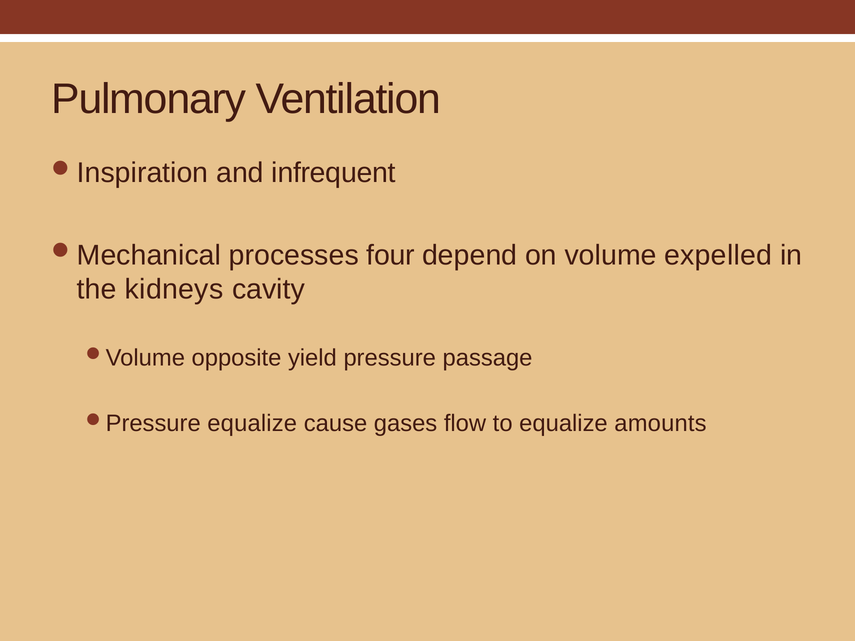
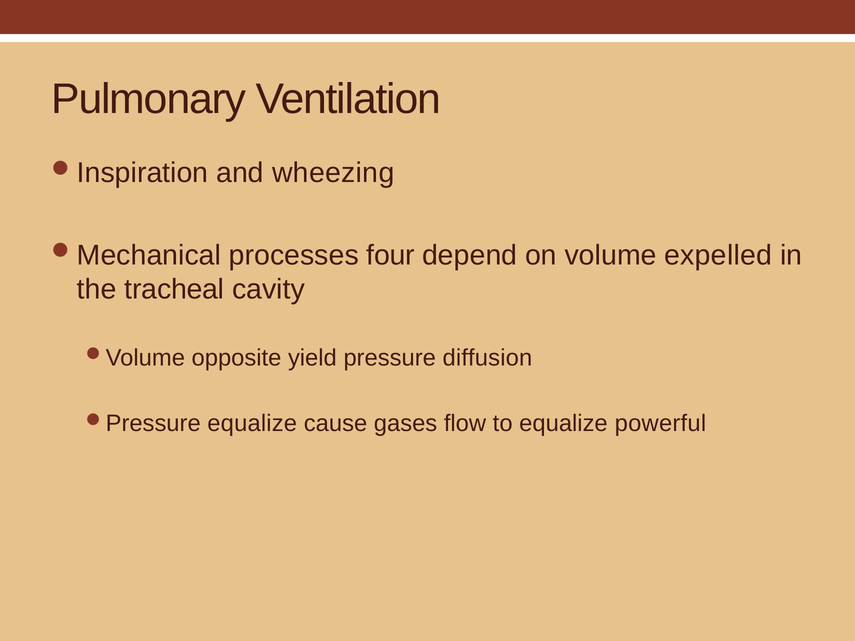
infrequent: infrequent -> wheezing (333, 173)
kidneys: kidneys -> tracheal (174, 289)
passage: passage -> diffusion (487, 358)
amounts: amounts -> powerful (660, 424)
